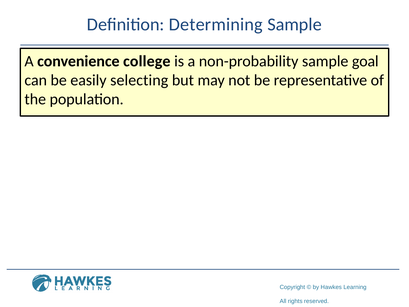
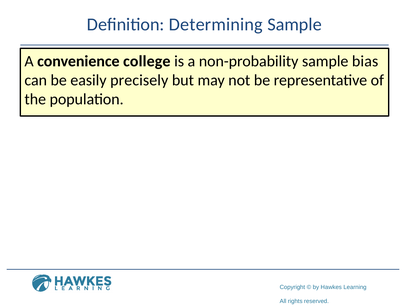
goal: goal -> bias (365, 61)
selecting: selecting -> precisely (139, 80)
